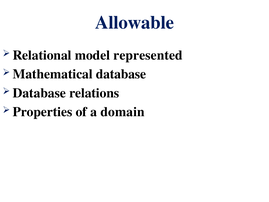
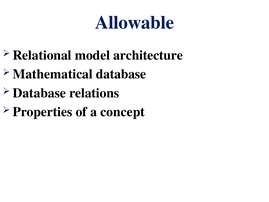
represented: represented -> architecture (148, 55)
domain: domain -> concept (123, 112)
